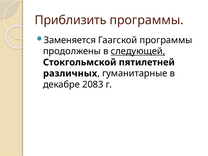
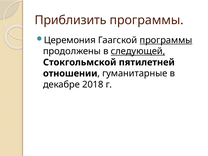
Заменяется: Заменяется -> Церемония (70, 40)
программы underline: none -> present (166, 40)
различных: различных -> отношении (70, 73)
2083: 2083 -> 2018 (93, 85)
